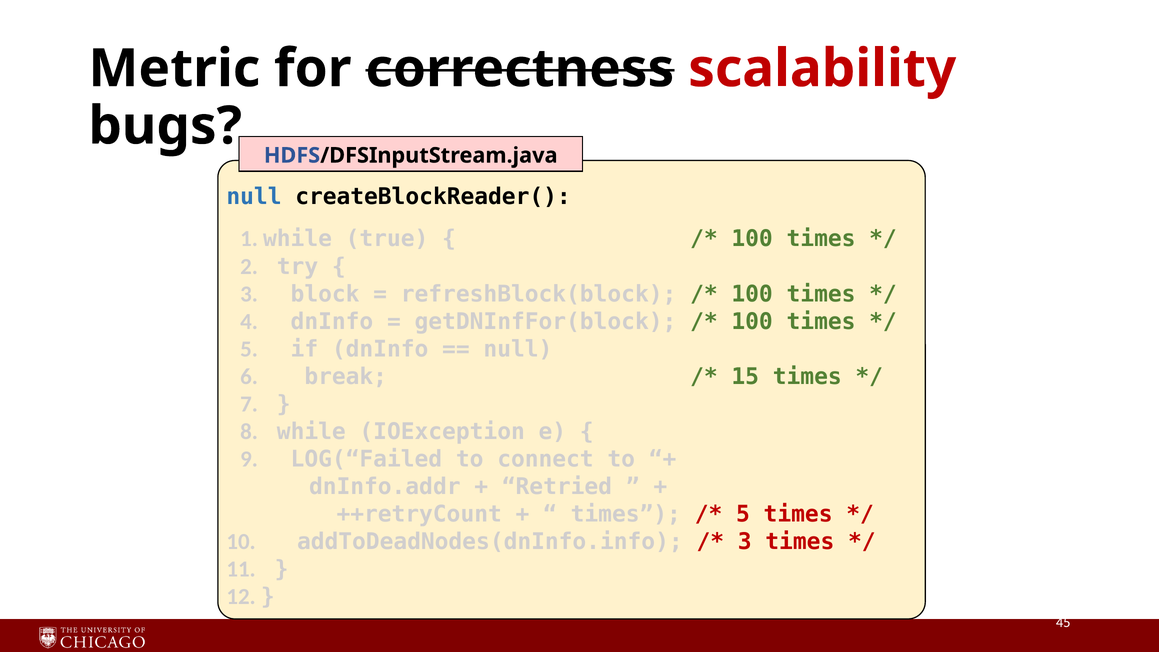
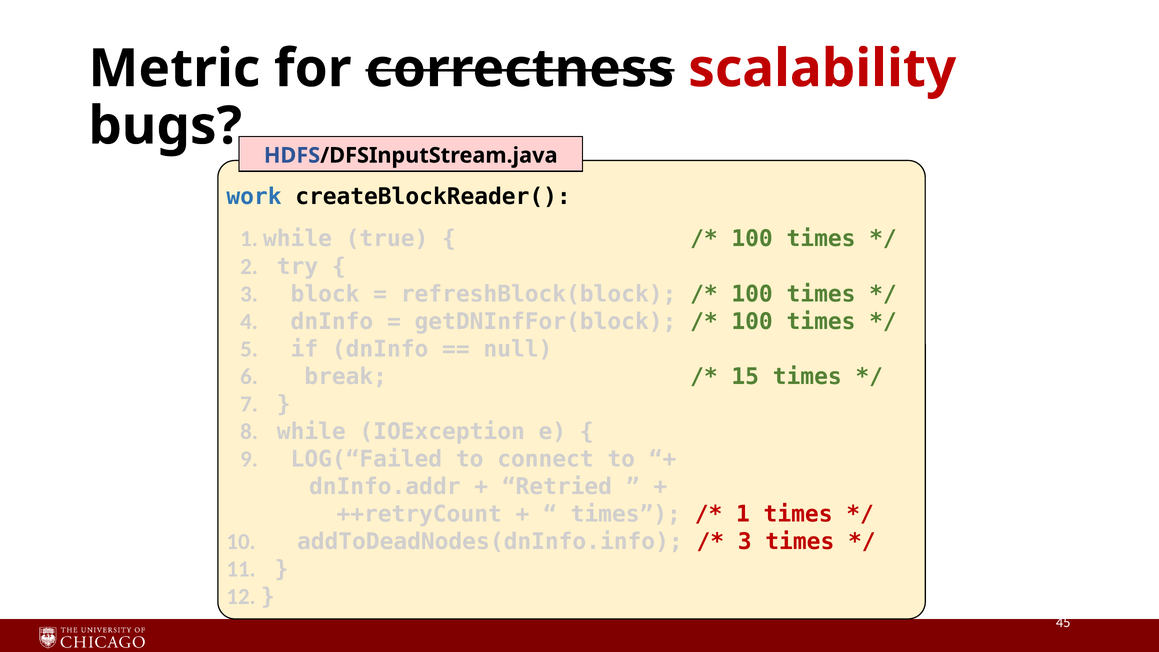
null: null -> work (254, 197)
5: 5 -> 1 (743, 514)
